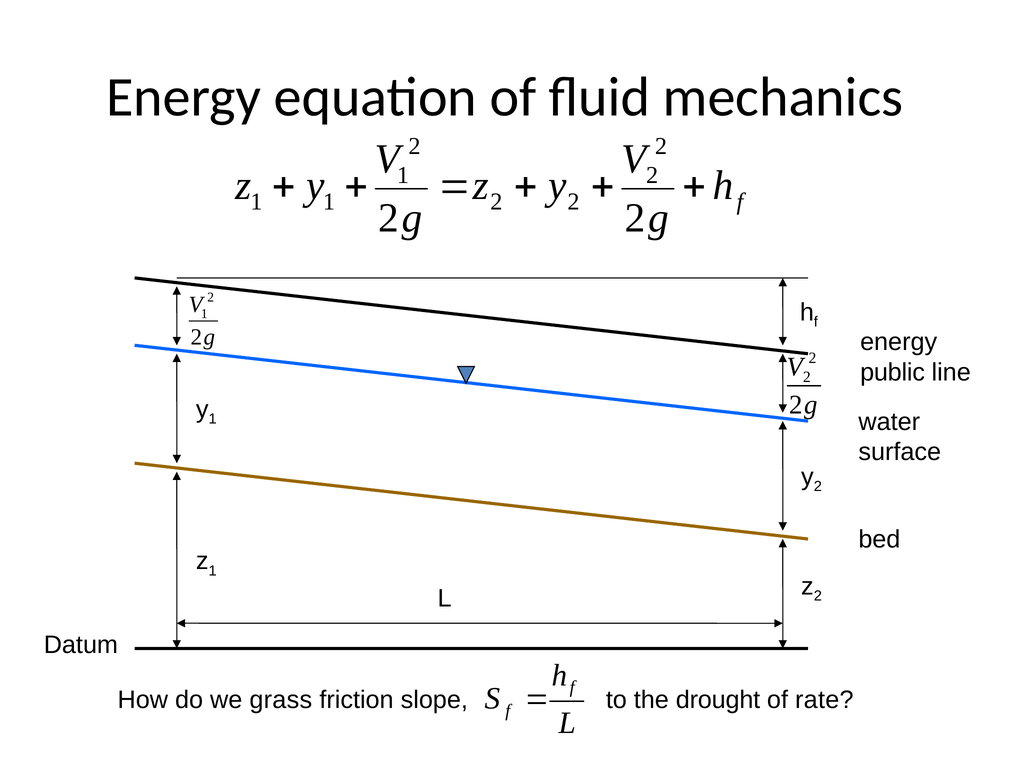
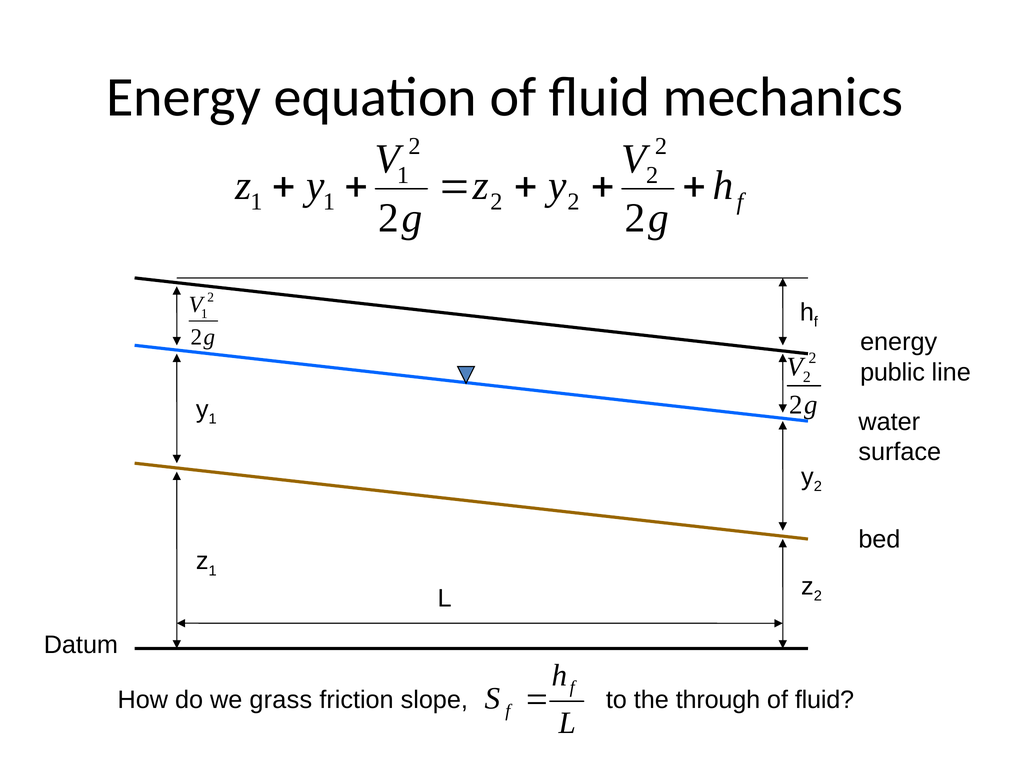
drought: drought -> through (718, 699)
rate: rate -> fluid (825, 699)
